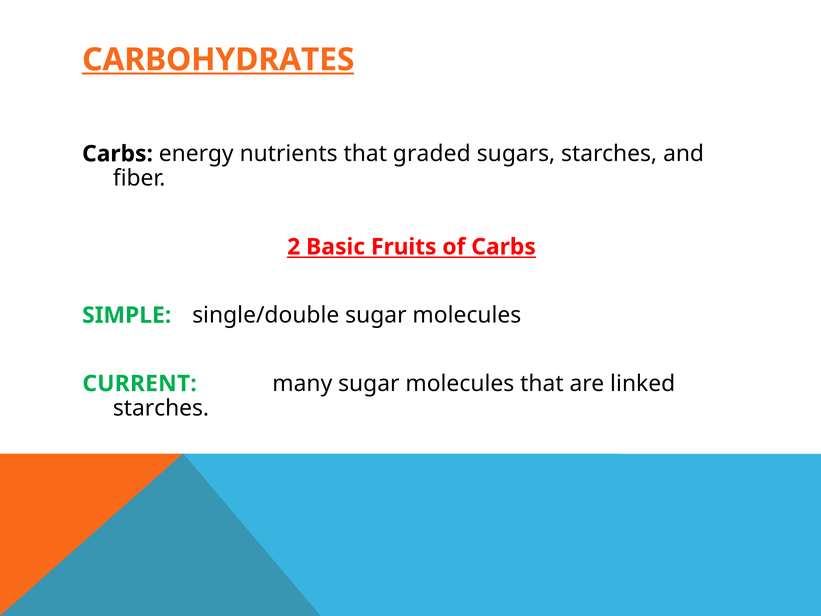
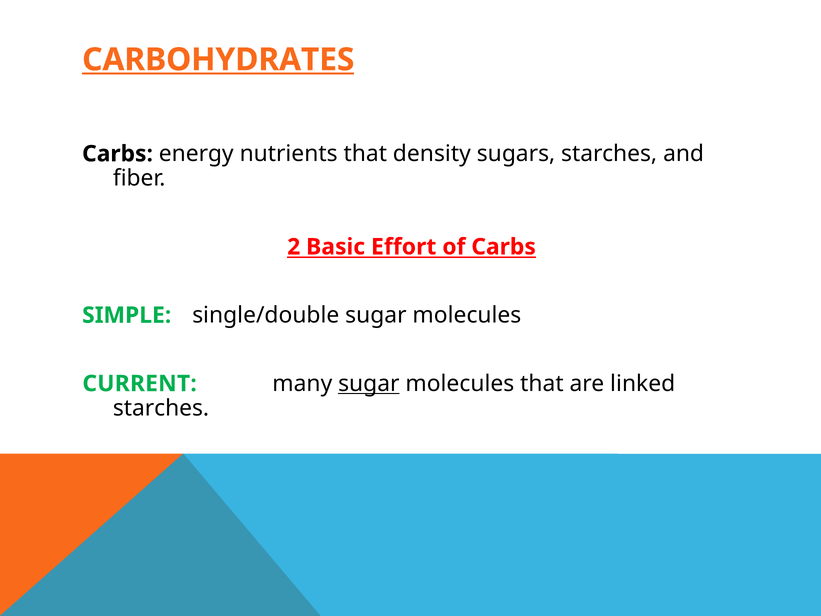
graded: graded -> density (432, 154)
Fruits: Fruits -> Effort (404, 247)
sugar underline: none -> present (369, 383)
